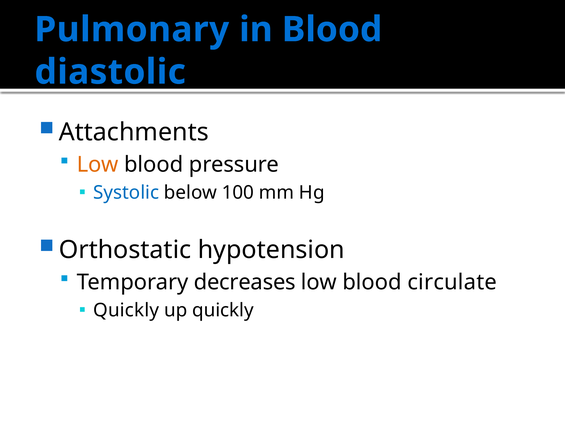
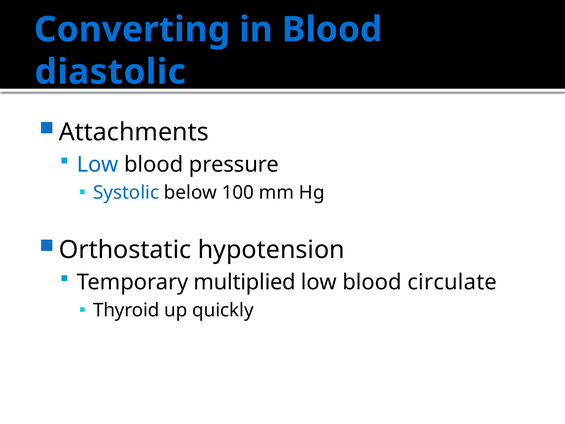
Pulmonary: Pulmonary -> Converting (132, 30)
Low colour: orange -> blue (98, 165)
decreases: decreases -> multiplied (245, 282)
Quickly: Quickly -> Thyroid (126, 310)
